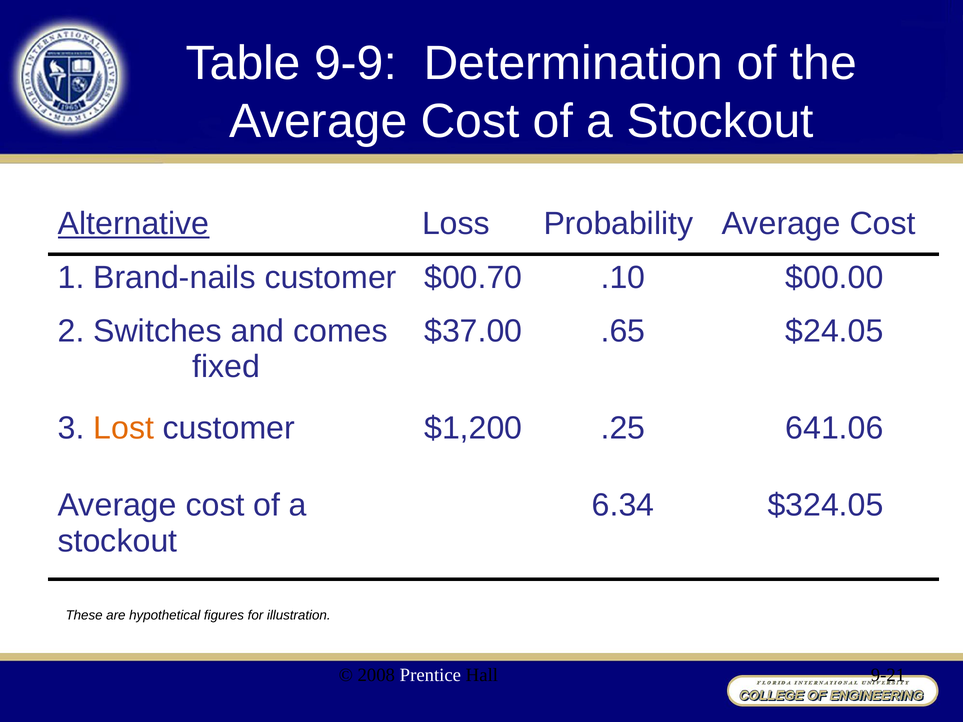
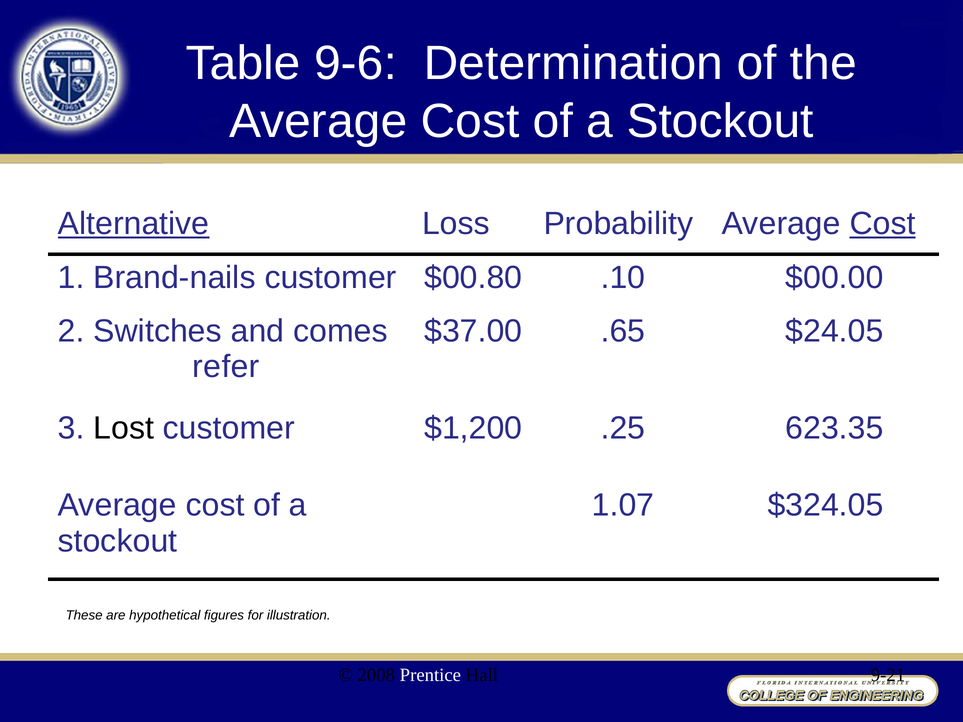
9-9: 9-9 -> 9-6 (356, 64)
Cost underline: none -> present (883, 224)
$00.70: $00.70 -> $00.80 (473, 278)
fixed: fixed -> refer (226, 367)
Lost colour: orange -> black (124, 428)
641.06: 641.06 -> 623.35 (834, 428)
6.34: 6.34 -> 1.07 (623, 505)
